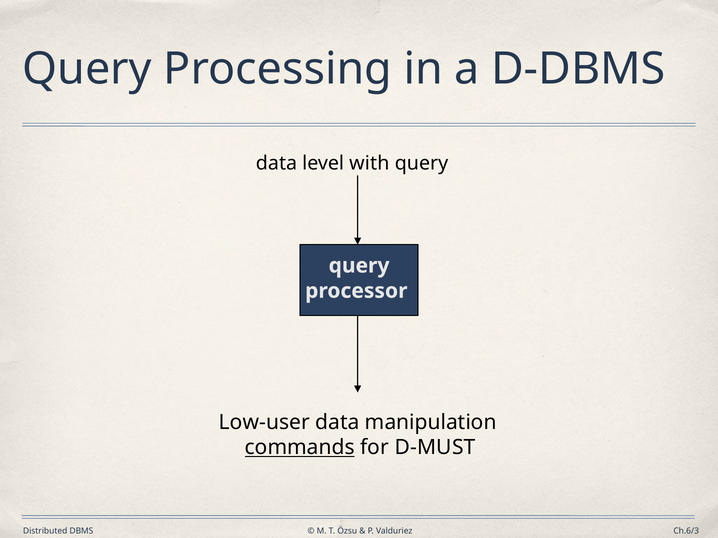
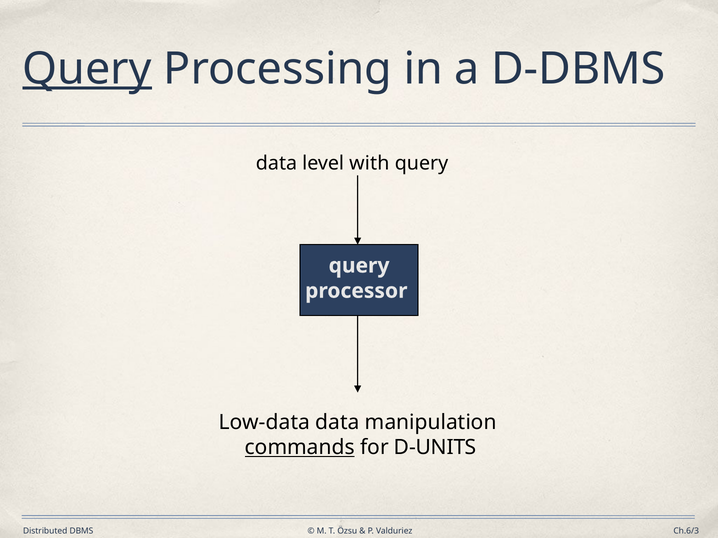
Query underline: none -> present (87, 69)
Low-user: Low-user -> Low-data (264, 423)
D-MUST: D-MUST -> D-UNITS (435, 448)
